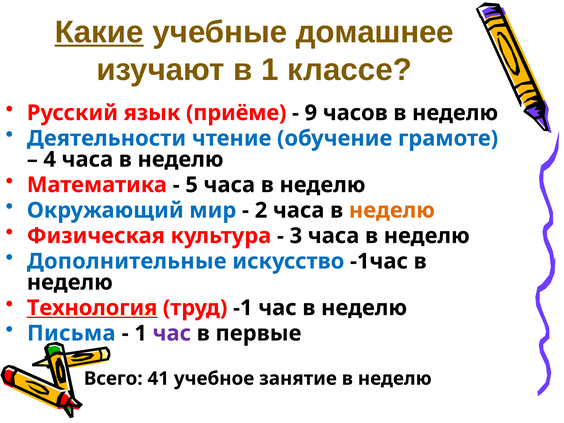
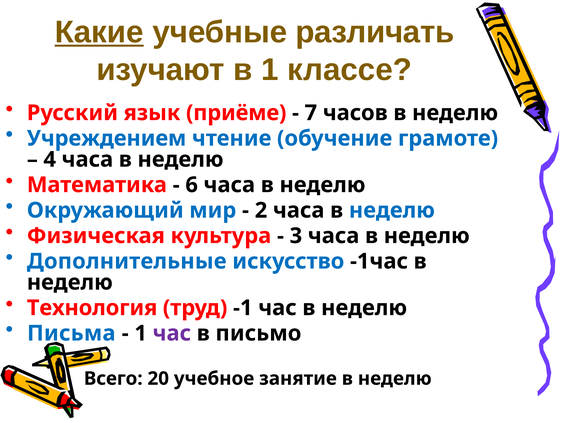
домашнее: домашнее -> различать (375, 32)
9: 9 -> 7 (311, 113)
Деятельности: Деятельности -> Учреждением (107, 138)
5: 5 -> 6 (192, 185)
неделю colour: orange -> blue (392, 210)
Технология underline: present -> none (92, 308)
первые: первые -> письмо (258, 333)
41: 41 -> 20 (158, 379)
